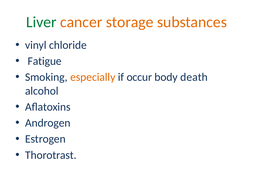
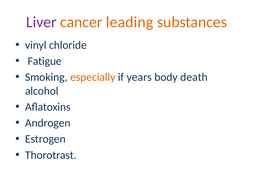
Liver colour: green -> purple (41, 22)
storage: storage -> leading (130, 22)
occur: occur -> years (139, 77)
